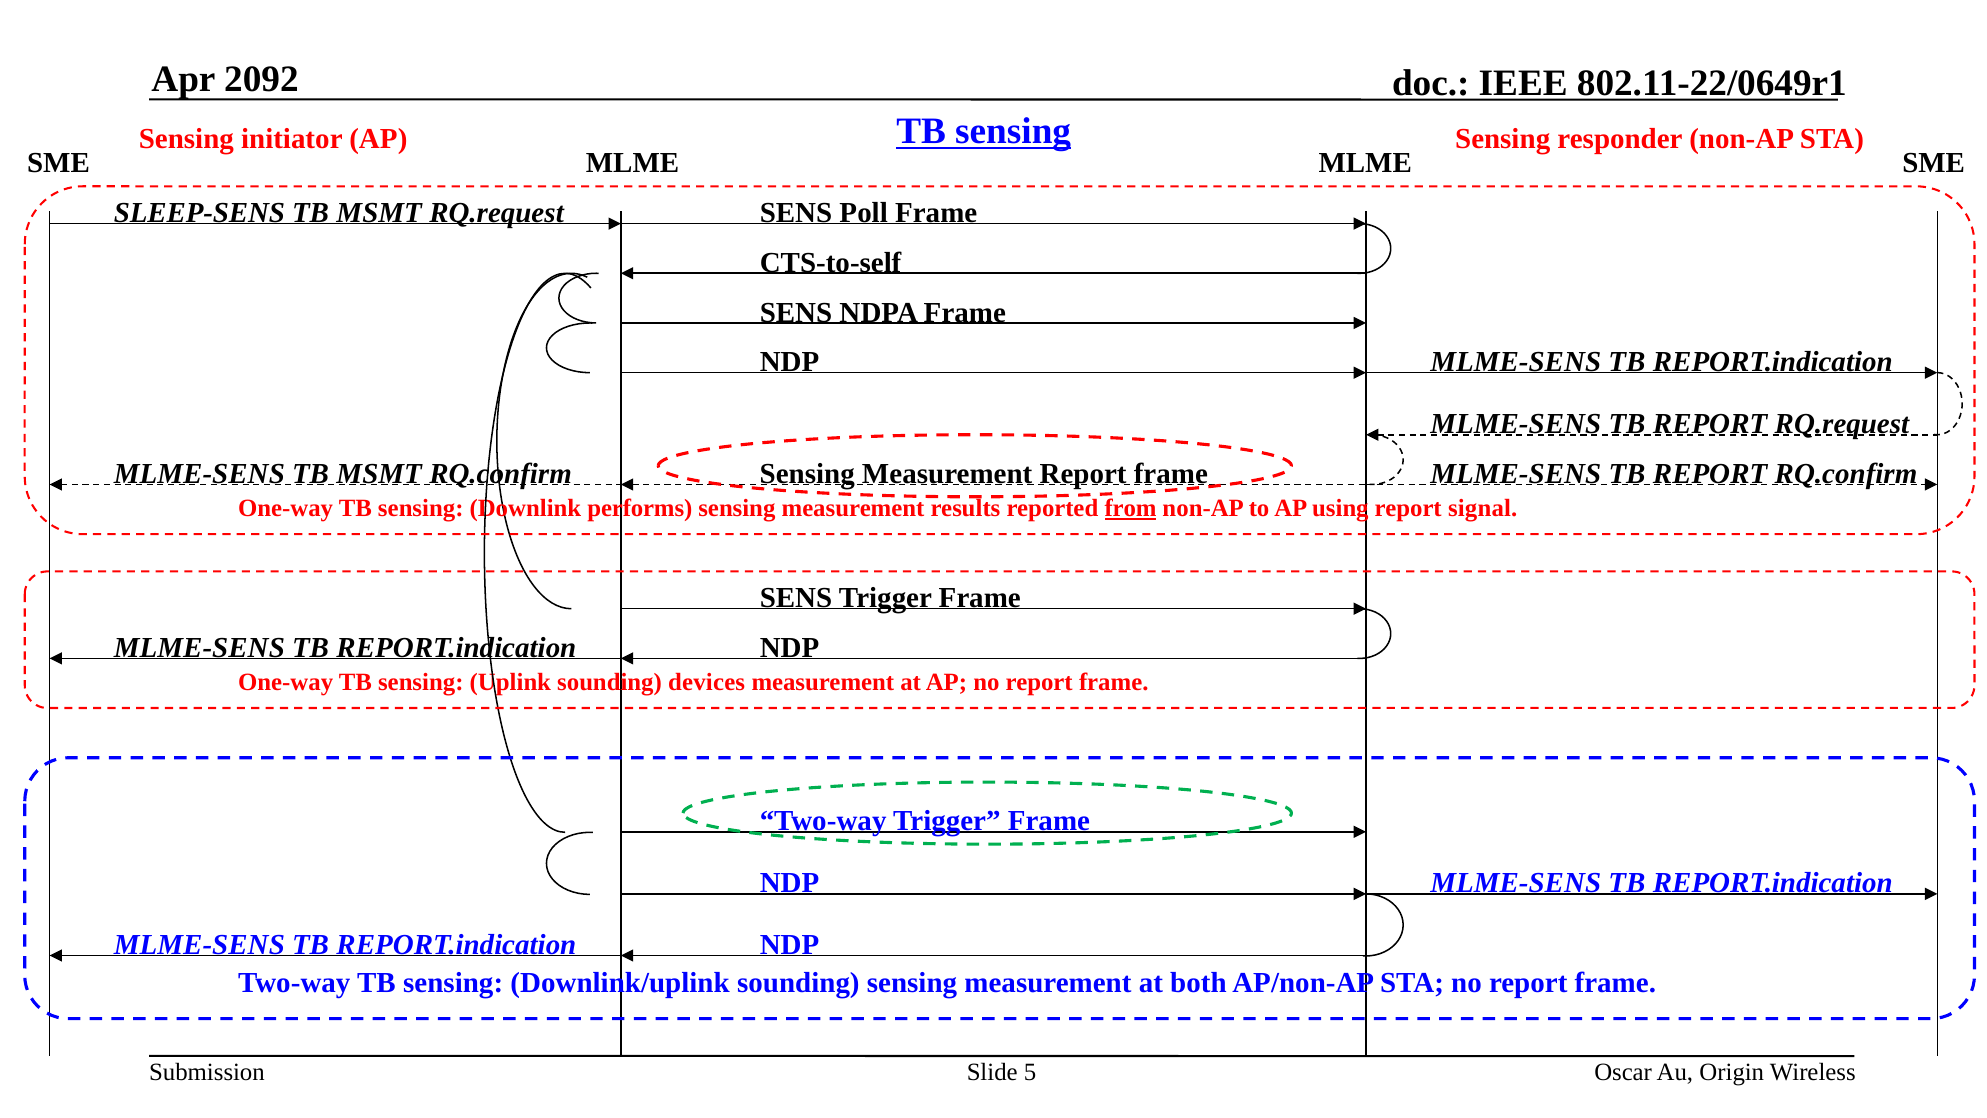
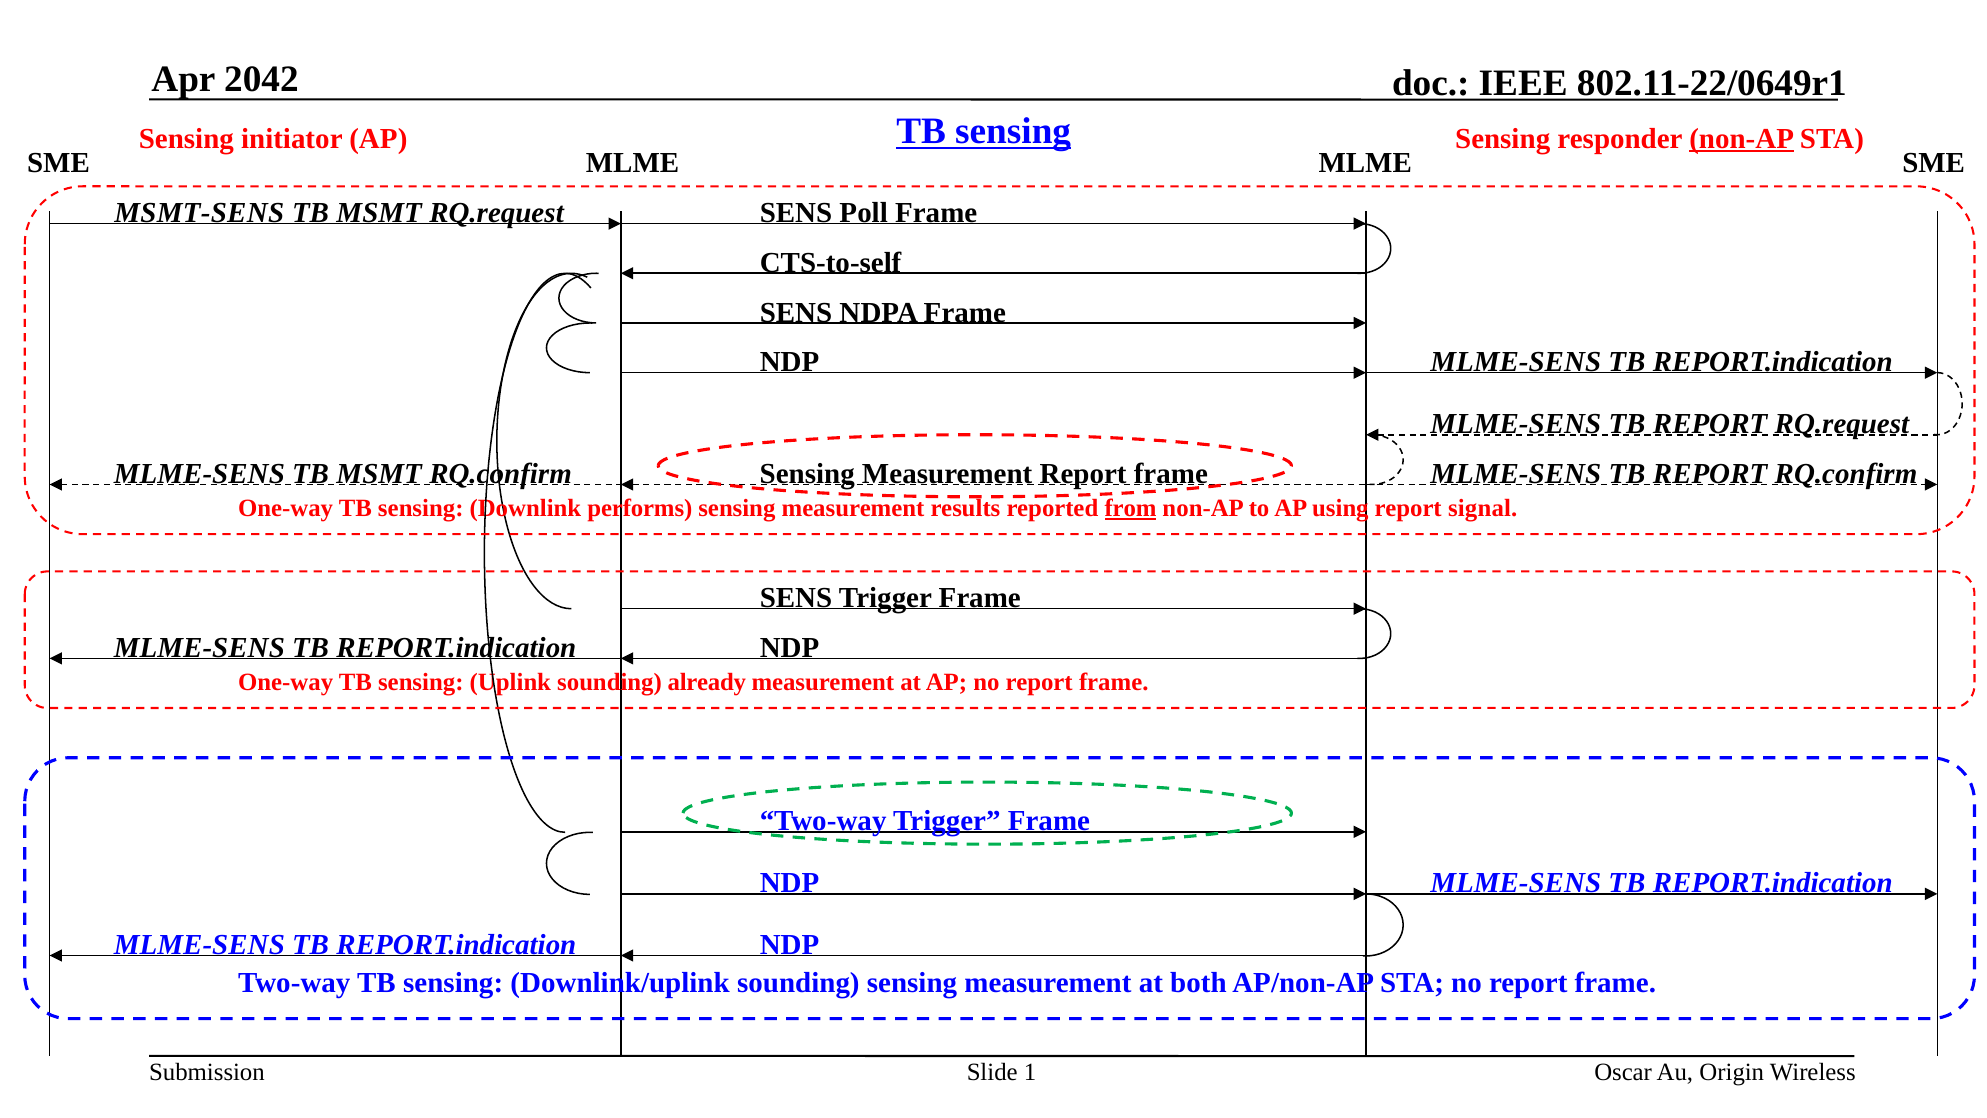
2092: 2092 -> 2042 (261, 79)
non-AP underline: none -> present (1742, 139)
SLEEP-SENS: SLEEP-SENS -> MSMT-SENS (199, 213)
devices: devices -> already (707, 682)
5: 5 -> 1 (1030, 1072)
